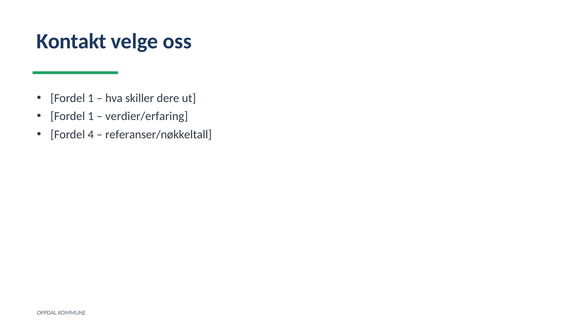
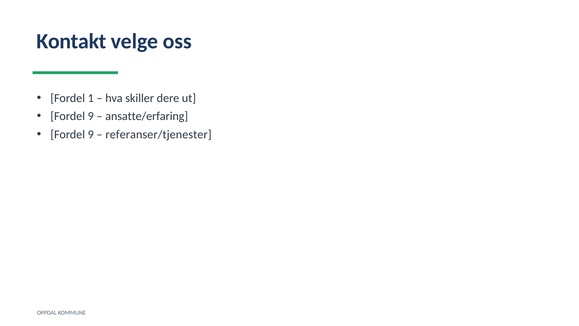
1: 1 -> 9 (91, 116)
verdier/erfaring: verdier/erfaring -> ansatte/erfaring (147, 116)
4: 4 -> 9 (91, 134)
referanser/nøkkeltall: referanser/nøkkeltall -> referanser/tjenester (158, 134)
